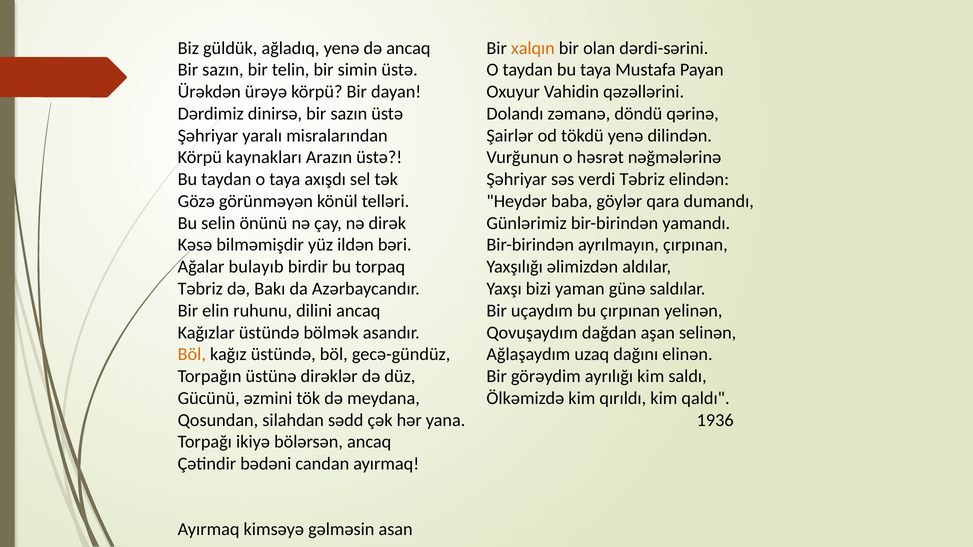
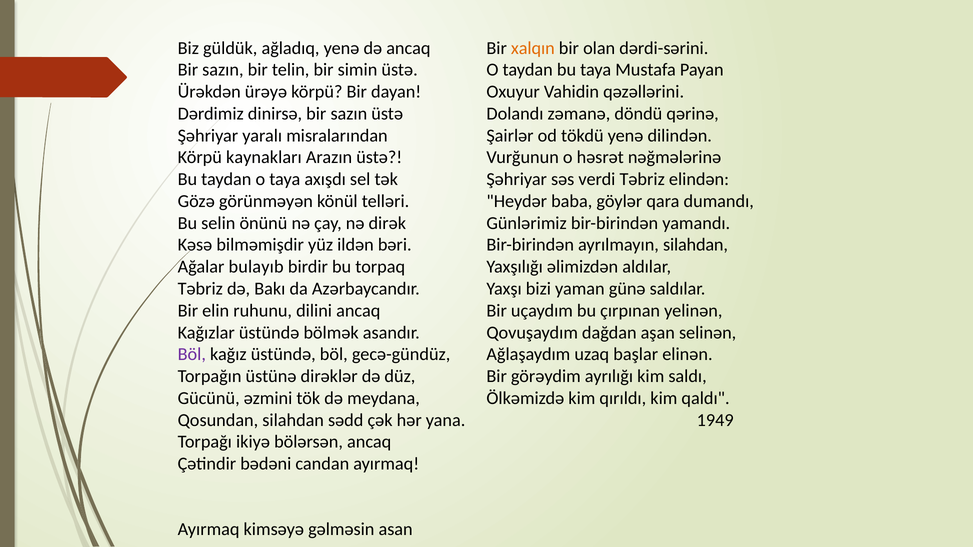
ayrılmayın çırpınan: çırpınan -> silahdan (696, 245)
Böl colour: orange -> purple (192, 355)
dağını: dağını -> başlar (636, 355)
1936: 1936 -> 1949 (715, 420)
